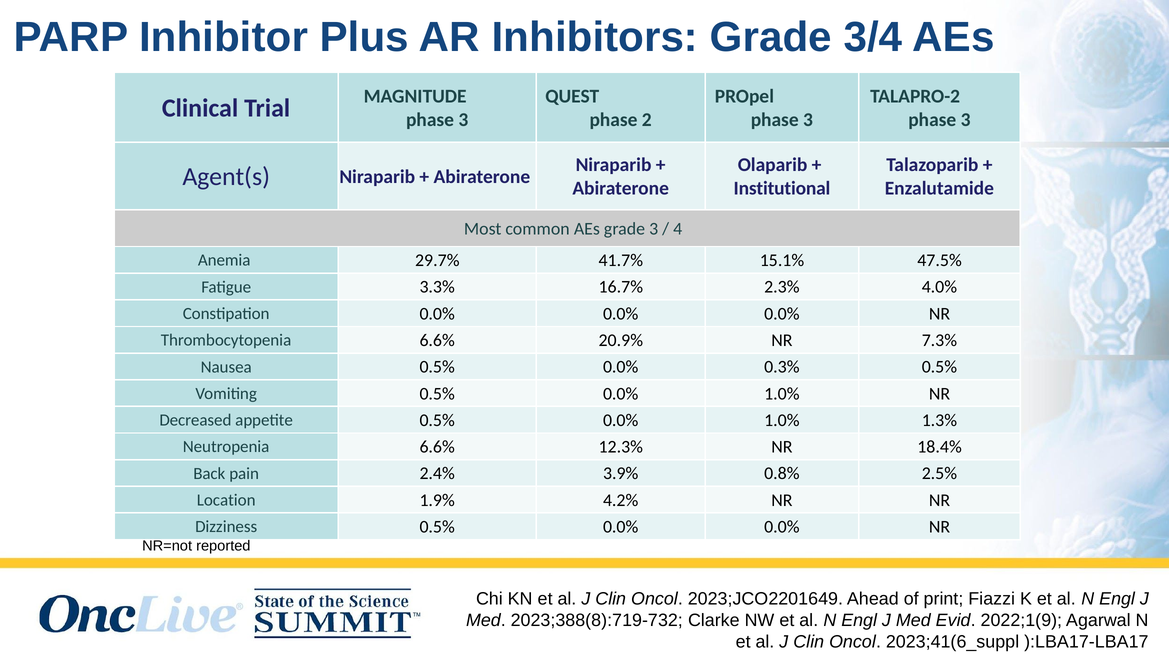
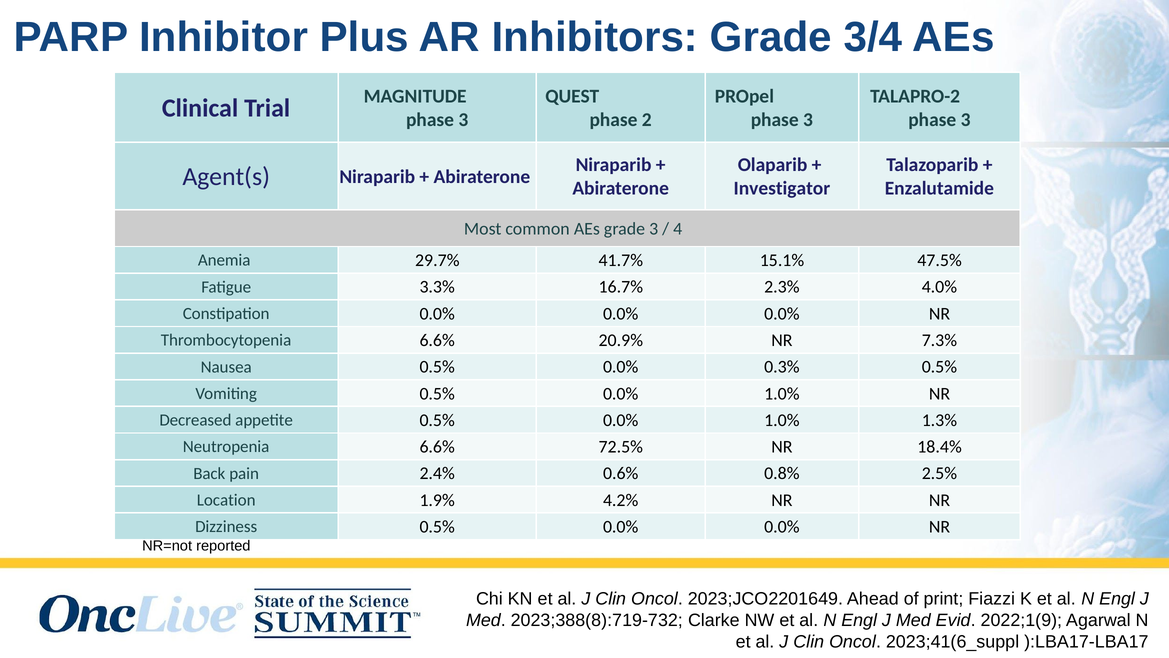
Institutional: Institutional -> Investigator (782, 189)
12.3%: 12.3% -> 72.5% (621, 447)
3.9%: 3.9% -> 0.6% (621, 474)
